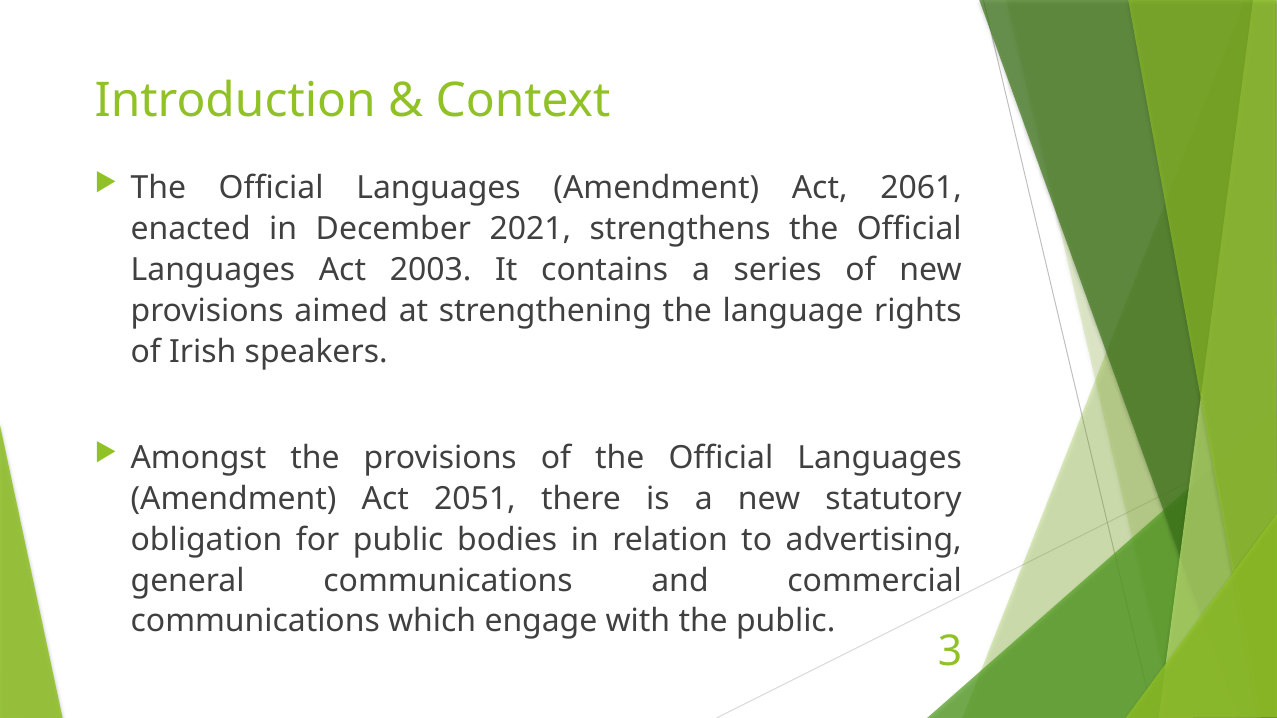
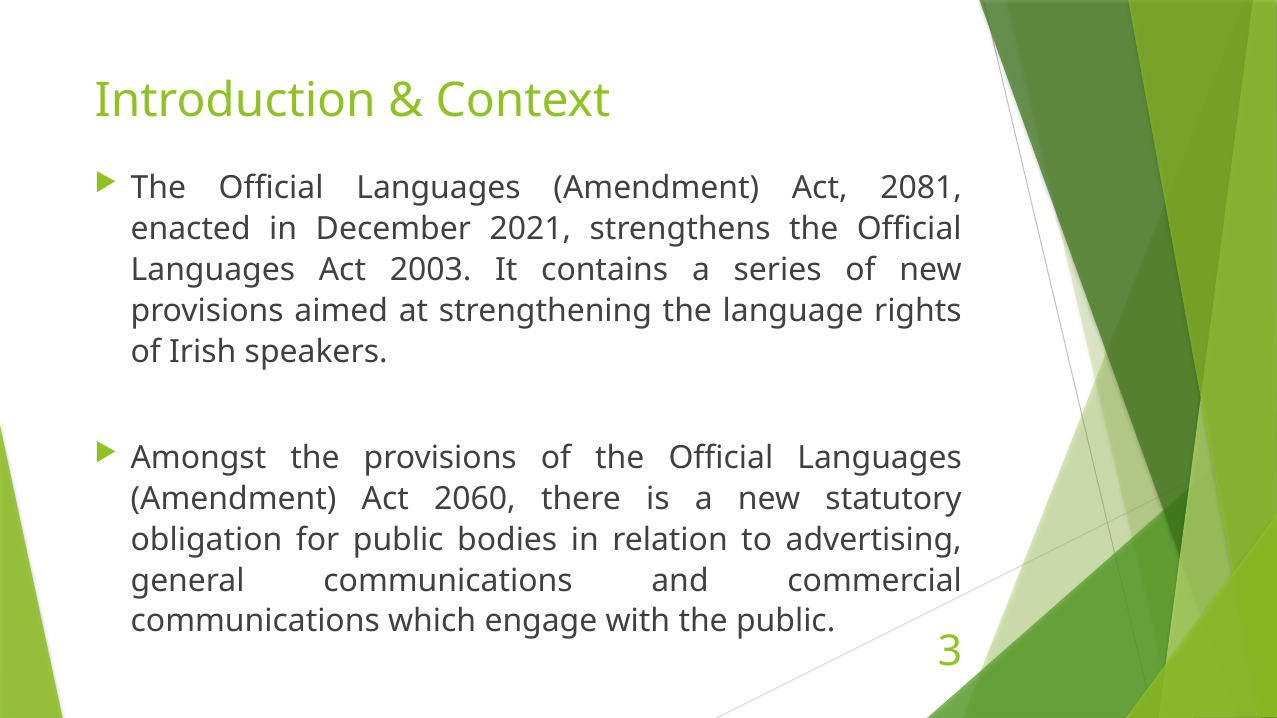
2061: 2061 -> 2081 (921, 188)
2051: 2051 -> 2060 (475, 499)
